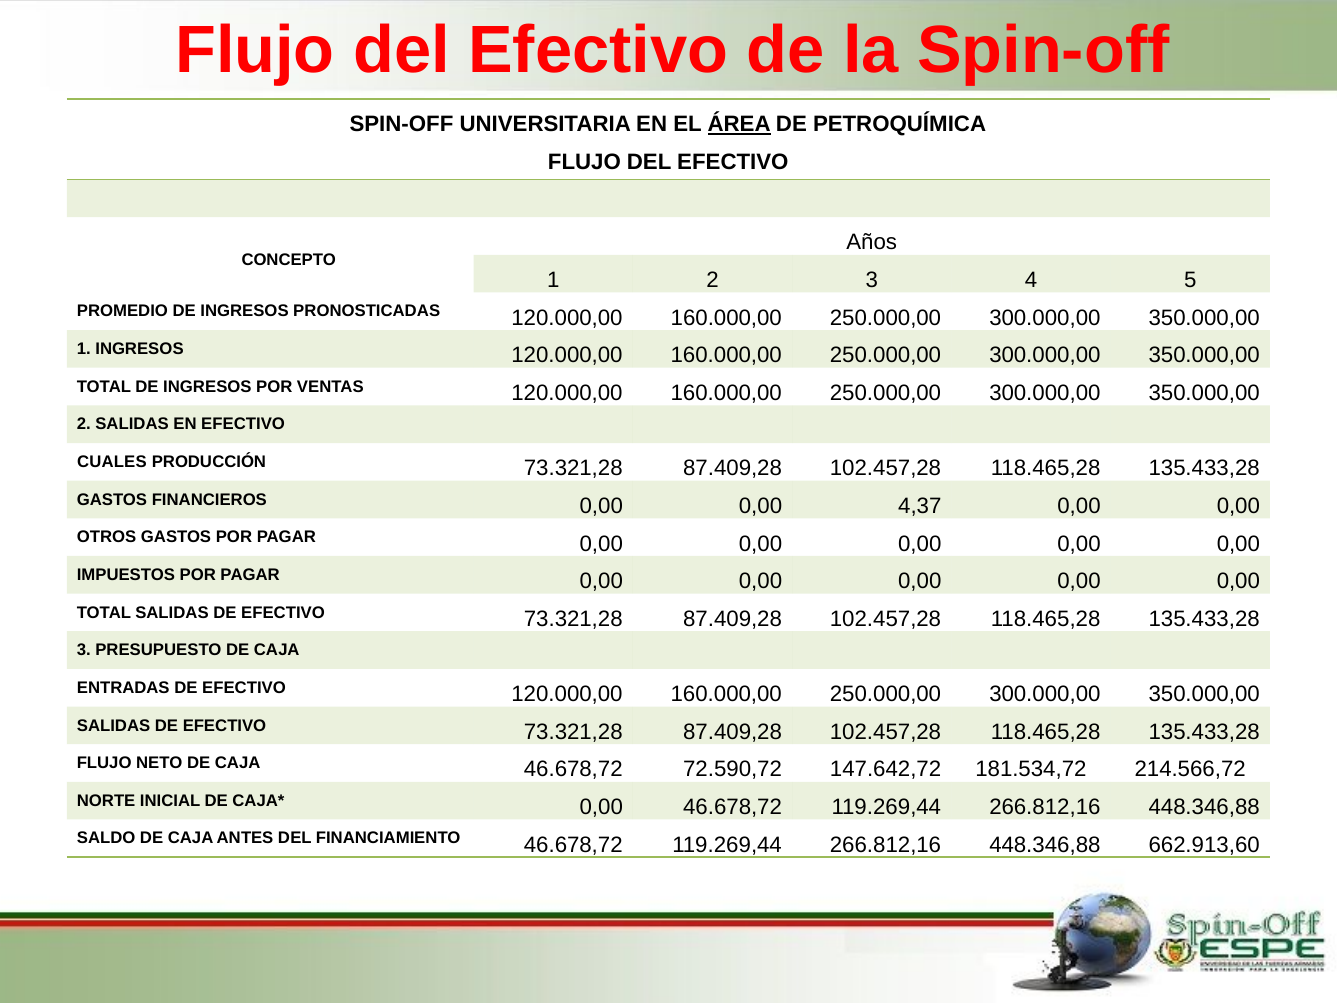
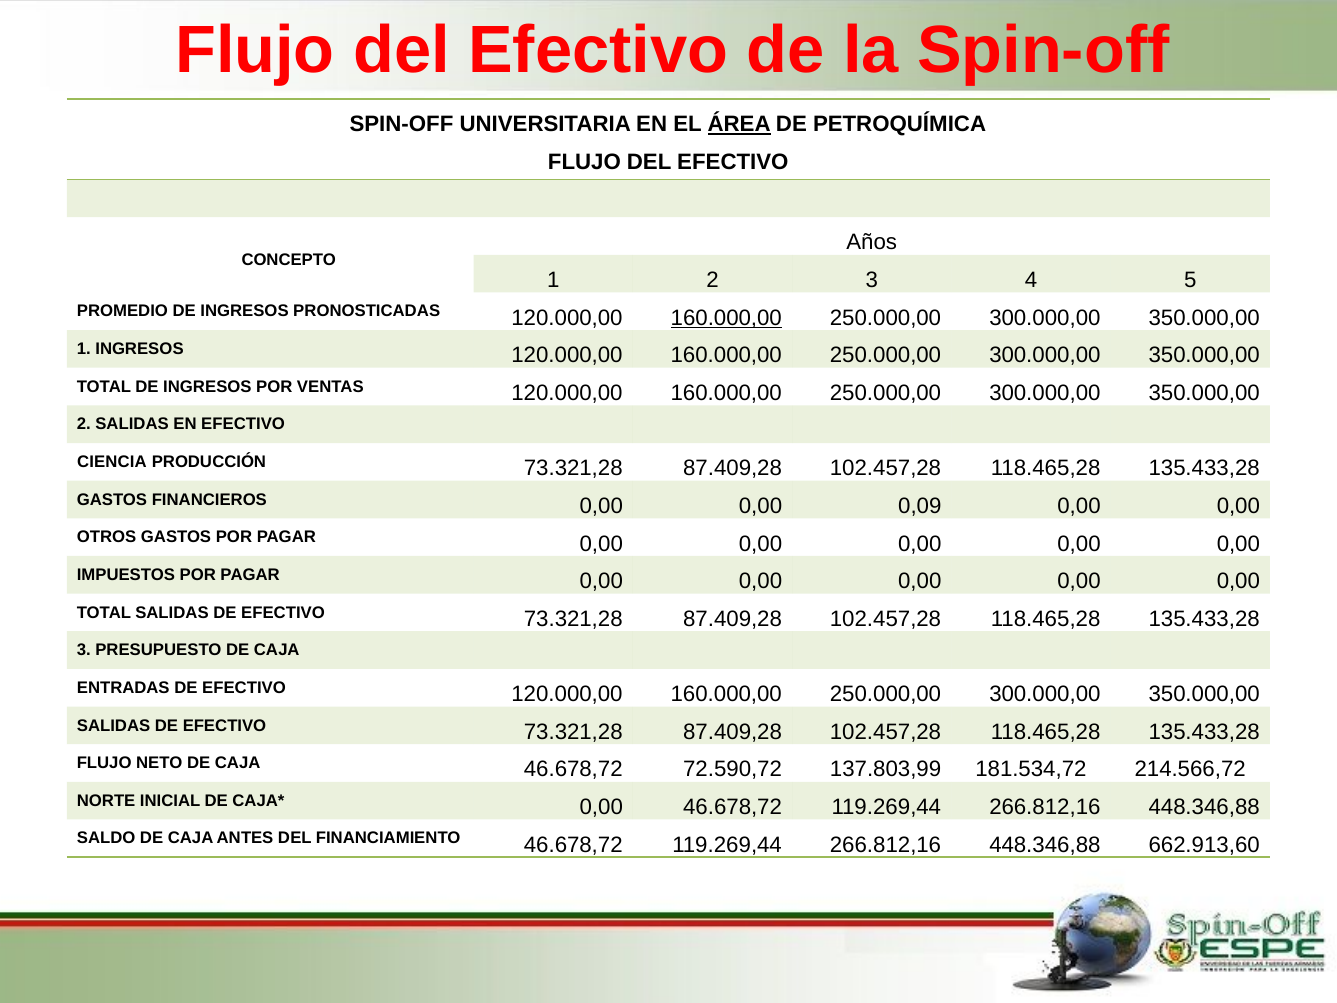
160.000,00 underline: none -> present (726, 318)
CUALES: CUALES -> CIENCIA (112, 462)
4,37: 4,37 -> 0,09 (920, 506)
147.642,72: 147.642,72 -> 137.803,99 (886, 769)
